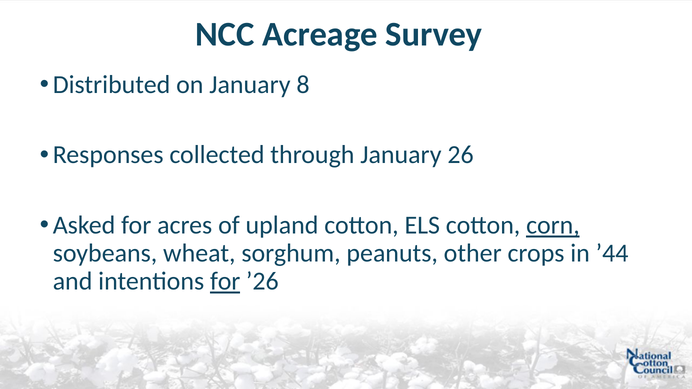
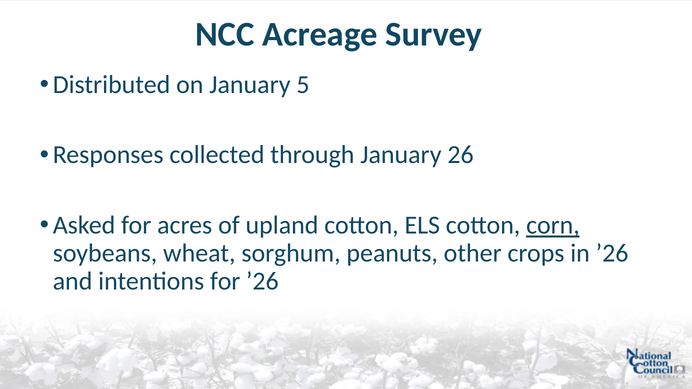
8: 8 -> 5 (303, 85)
in ’44: ’44 -> ’26 (612, 254)
for underline: present -> none (225, 282)
